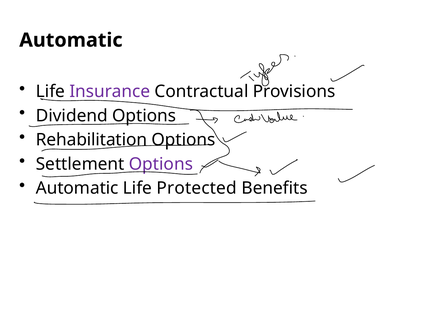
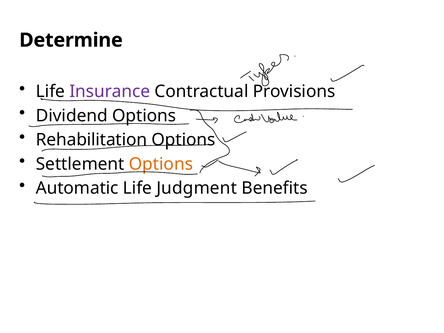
Automatic: Automatic -> Determine (71, 40)
Options colour: purple -> orange (161, 164)
Protected: Protected -> Judgment (197, 188)
